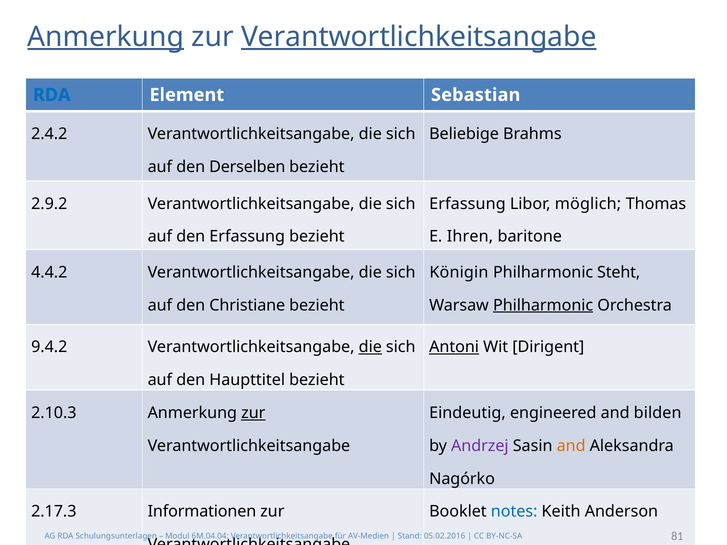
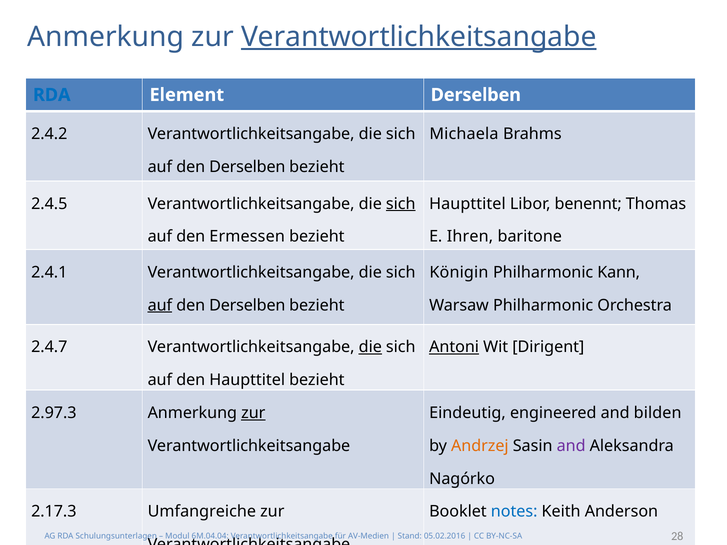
Anmerkung underline: present -> none (106, 37)
Element Sebastian: Sebastian -> Derselben (476, 95)
Beliebige: Beliebige -> Michaela (464, 134)
2.9.2: 2.9.2 -> 2.4.5 (49, 204)
sich underline: none -> present (401, 204)
Erfassung: Erfassung -> Haupttitel (467, 204)
möglich: möglich -> benennt (588, 204)
den Erfassung: Erfassung -> Ermessen (247, 237)
4.4.2: 4.4.2 -> 2.4.1 (49, 273)
Steht: Steht -> Kann (619, 273)
auf underline: none -> present (160, 305)
Christiane: Christiane -> Derselben (247, 305)
Philharmonic underline: present -> none (543, 305)
9.4.2: 9.4.2 -> 2.4.7 (49, 347)
2.10.3: 2.10.3 -> 2.97.3 (54, 413)
Andrzej colour: purple -> orange (480, 446)
and colour: orange -> purple (571, 446)
Informationen: Informationen -> Umfangreiche (202, 512)
81: 81 -> 28 (677, 537)
